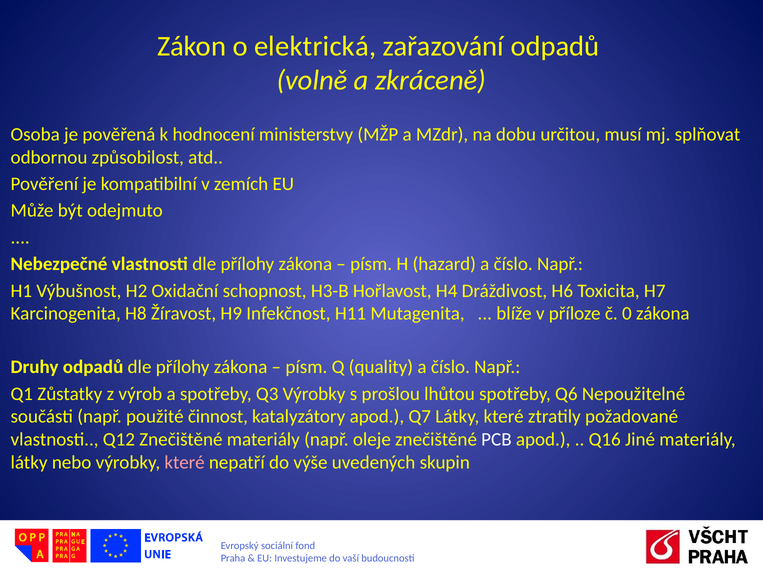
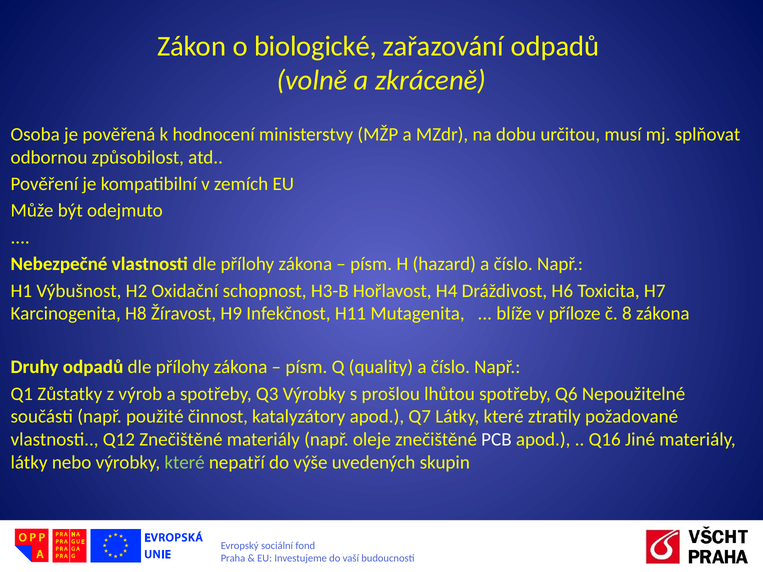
elektrická: elektrická -> biologické (315, 46)
0: 0 -> 8 (627, 314)
které colour: pink -> light green (185, 463)
